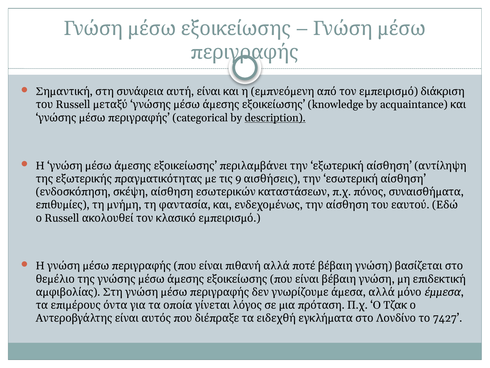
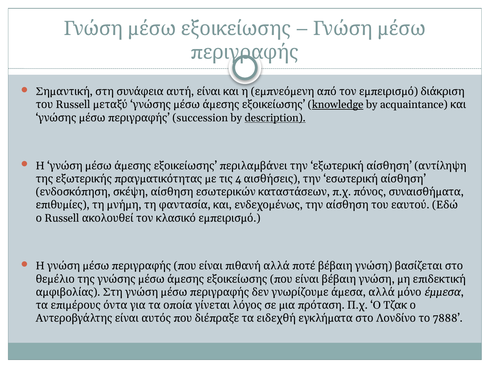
knowledge underline: none -> present (338, 105)
categorical: categorical -> succession (202, 118)
9: 9 -> 4 (238, 179)
7427: 7427 -> 7888 (448, 318)
